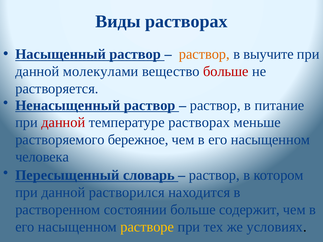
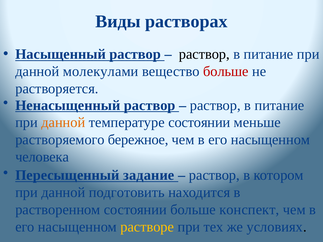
раствор colour: orange -> black (204, 54)
выучите: выучите -> питание (268, 54)
данной colour: red -> orange (63, 123)
температуре растворах: растворах -> состоянии (199, 123)
словарь: словарь -> задание (149, 175)
растворился: растворился -> подготовить (127, 193)
содержит: содержит -> конспект (249, 210)
